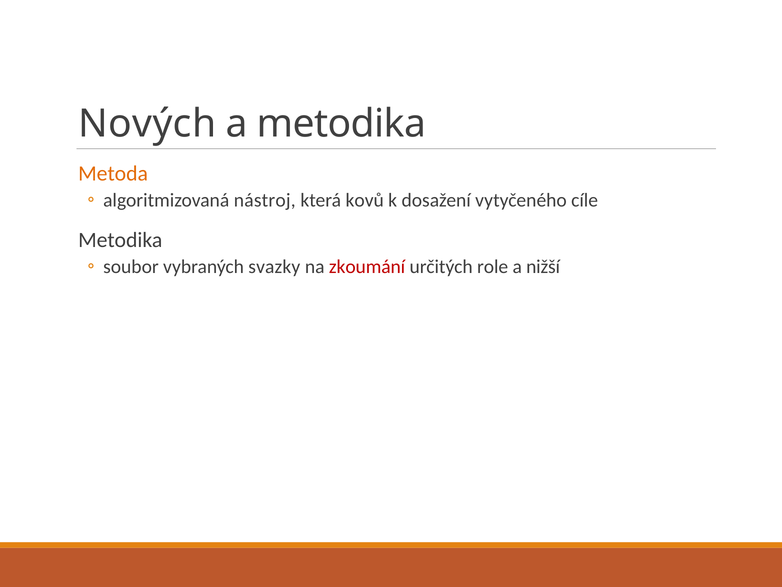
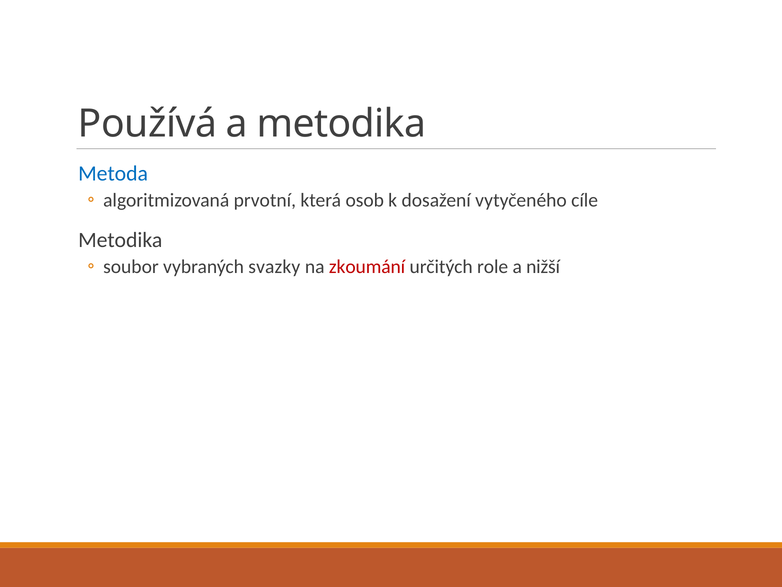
Nových: Nových -> Používá (148, 124)
Metoda colour: orange -> blue (113, 173)
nástroj: nástroj -> prvotní (265, 200)
kovů: kovů -> osob (365, 200)
